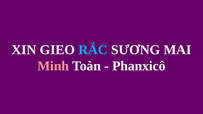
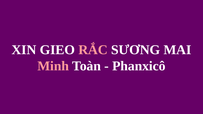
RẮC colour: light blue -> pink (93, 50)
